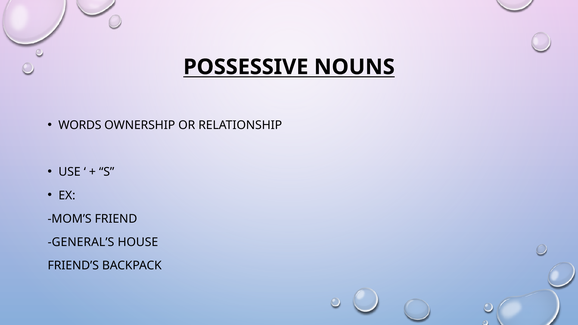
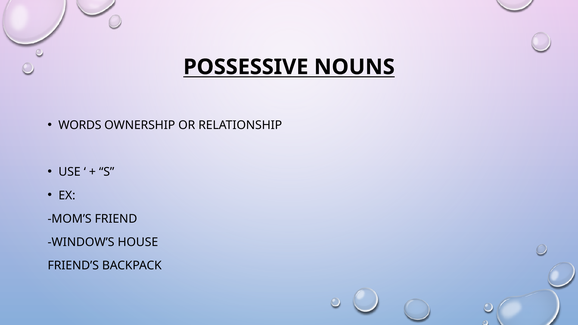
GENERAL’S: GENERAL’S -> WINDOW’S (81, 242)
